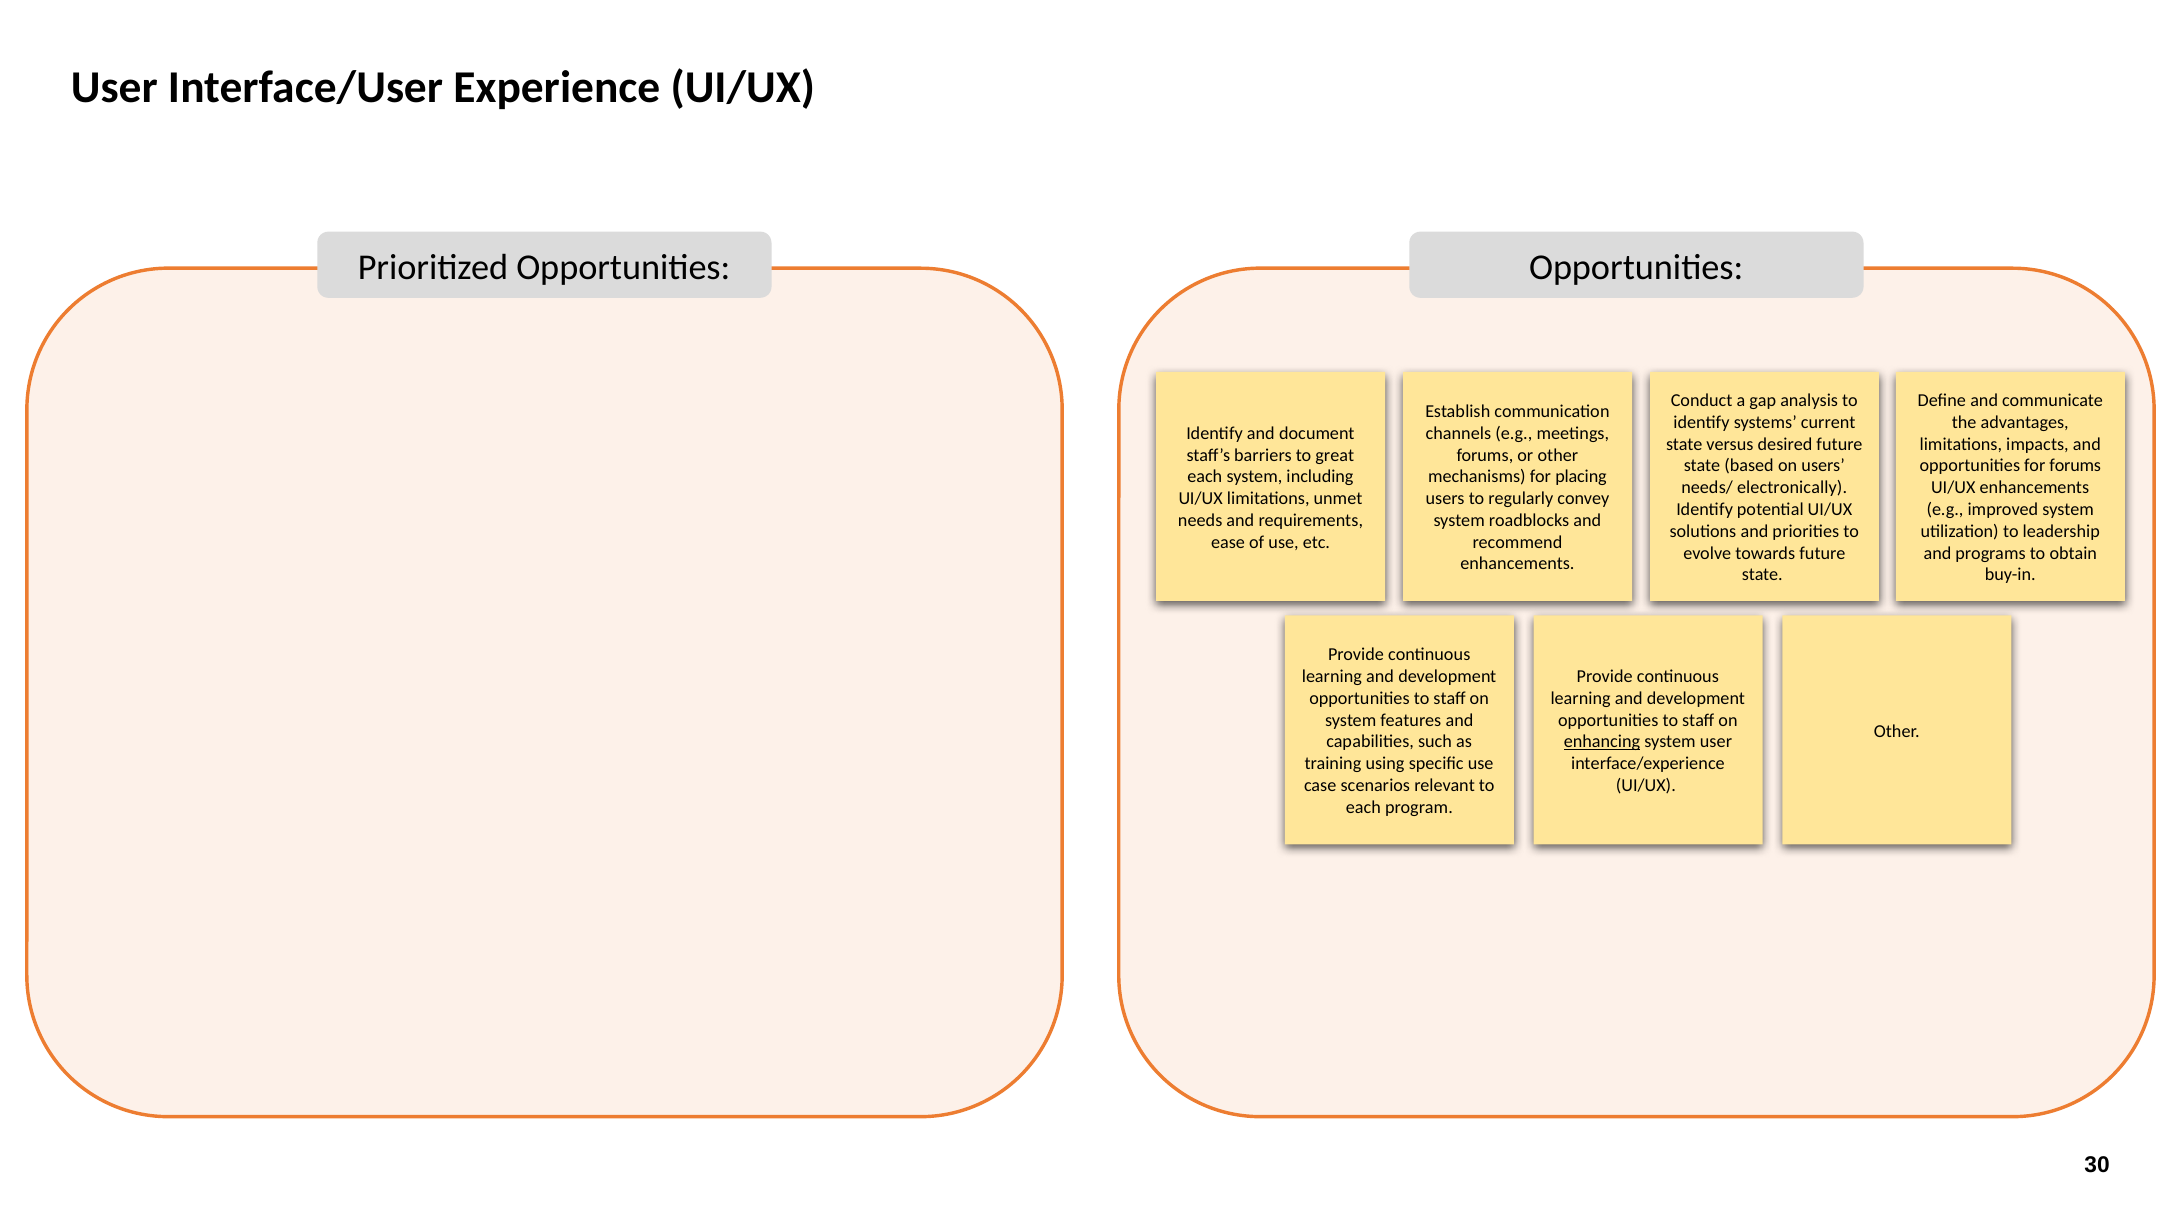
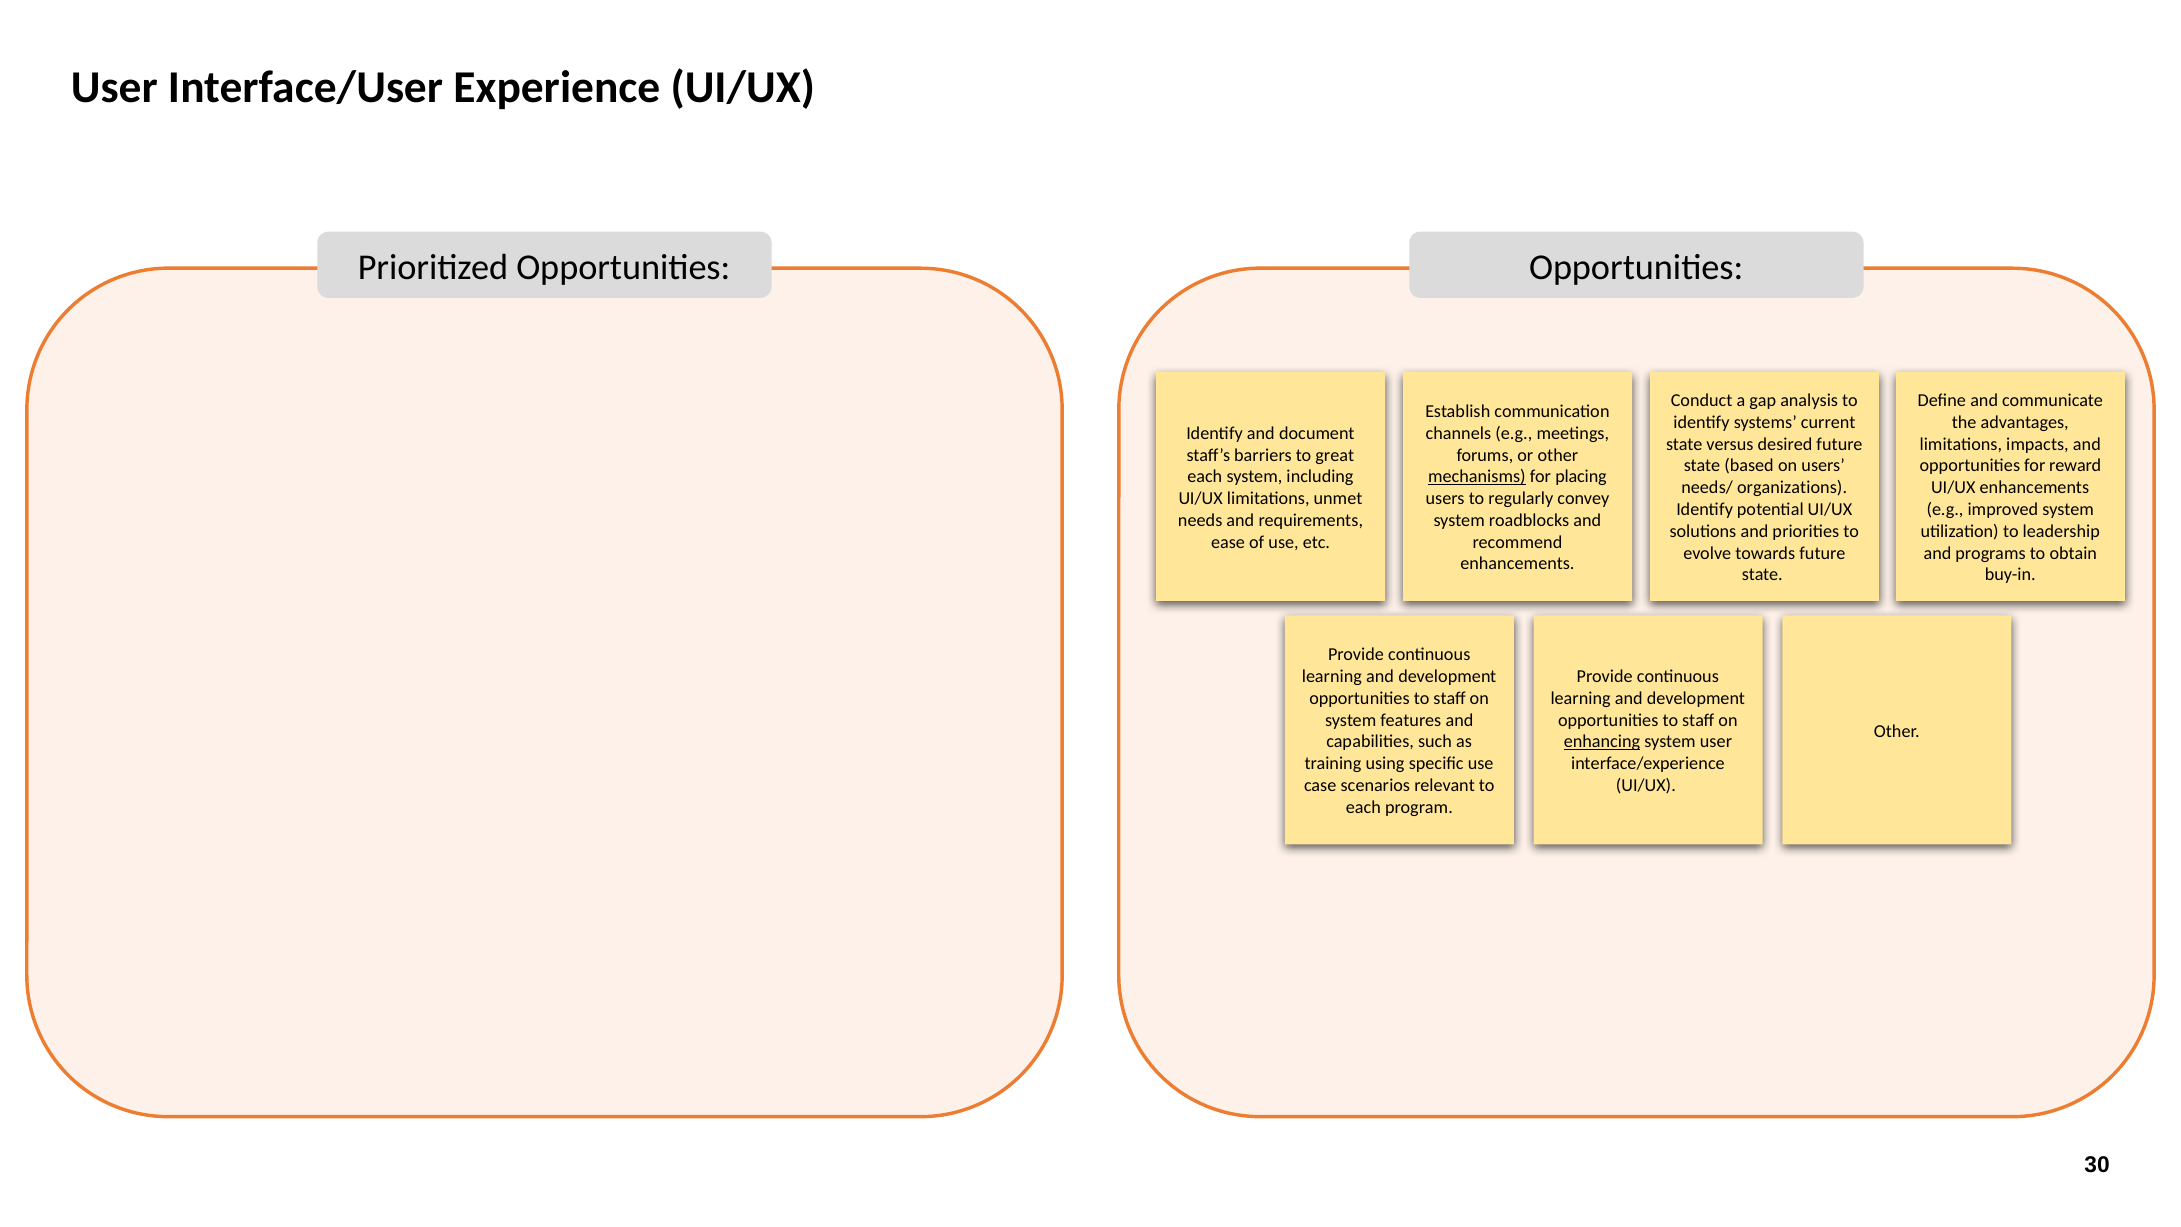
for forums: forums -> reward (2075, 466)
mechanisms underline: none -> present (1477, 477)
electronically: electronically -> organizations (1792, 488)
